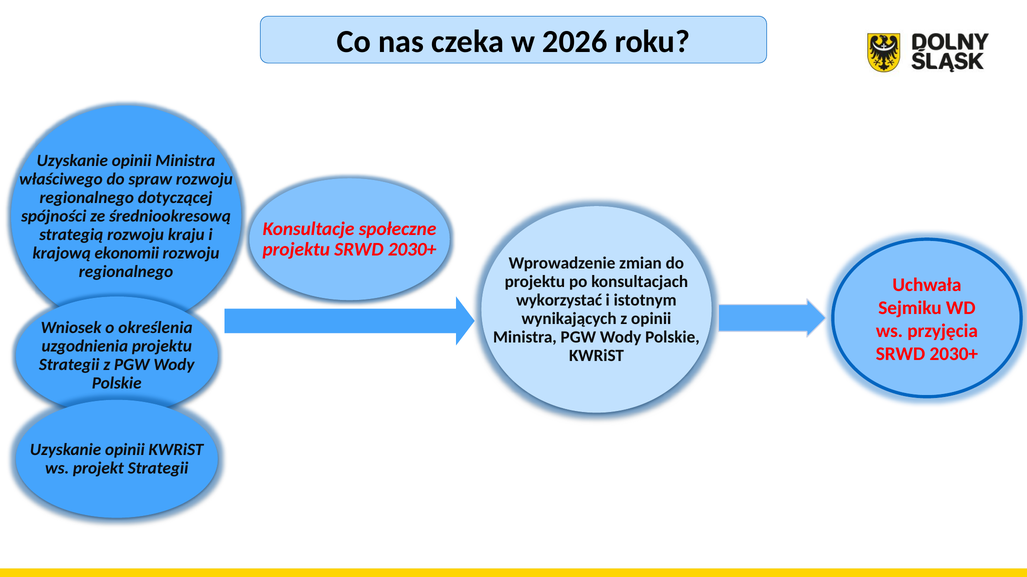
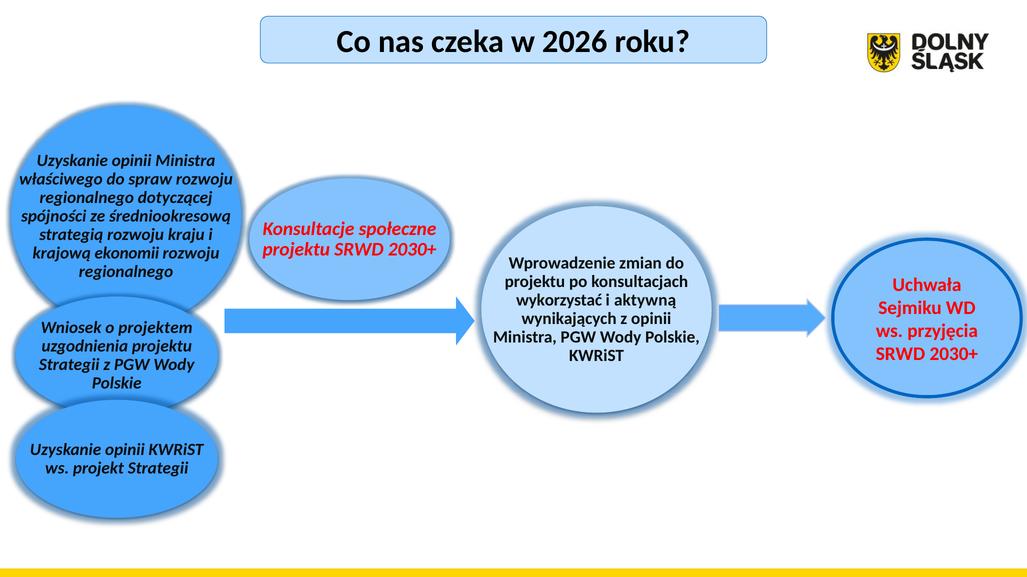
istotnym: istotnym -> aktywną (645, 300)
określenia: określenia -> projektem (155, 328)
